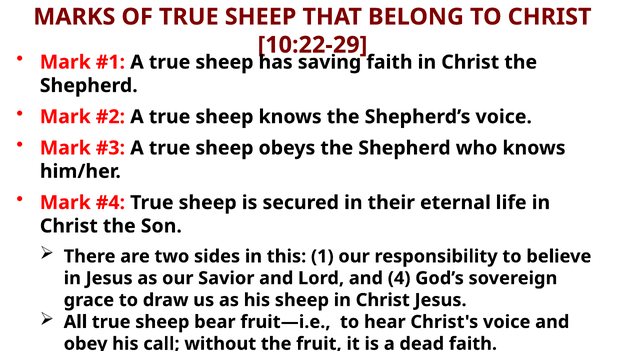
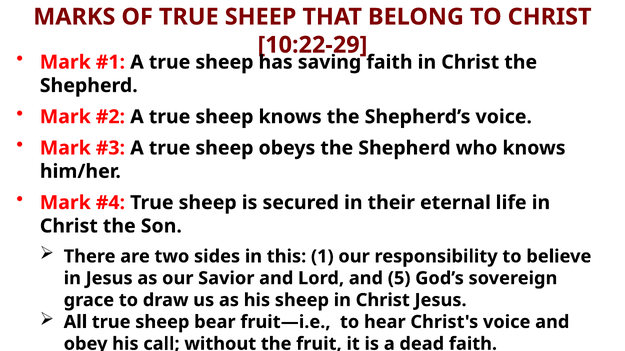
4: 4 -> 5 (399, 279)
